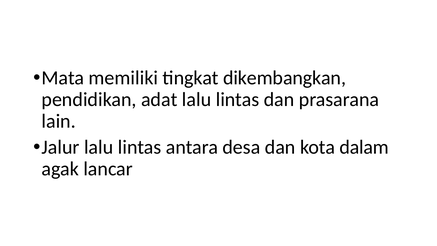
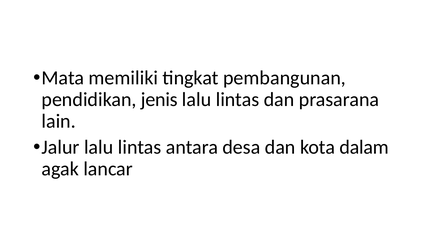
dikembangkan: dikembangkan -> pembangunan (284, 78)
adat: adat -> jenis (159, 99)
